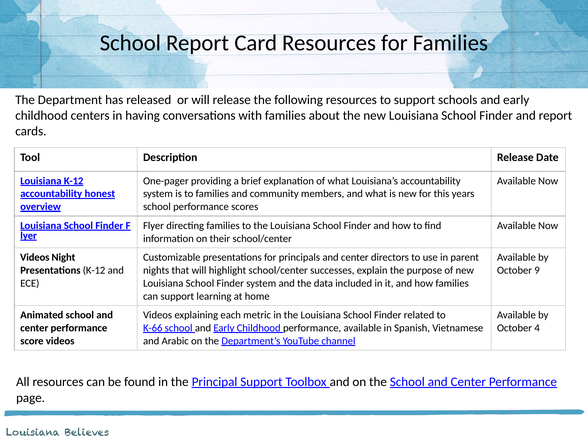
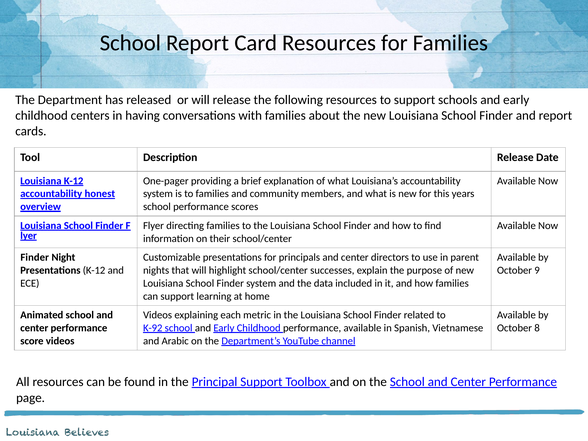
Videos: Videos -> Finder (35, 257)
K-66: K-66 -> K-92 (153, 328)
4: 4 -> 8 (537, 328)
